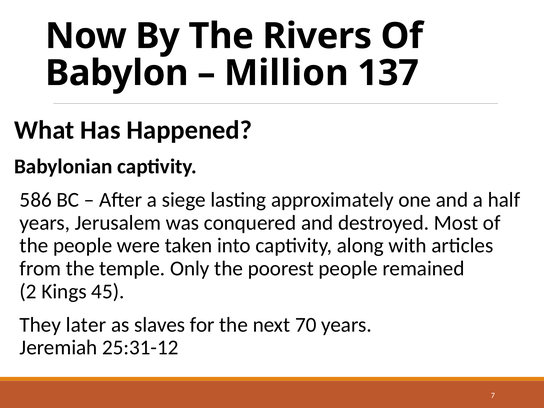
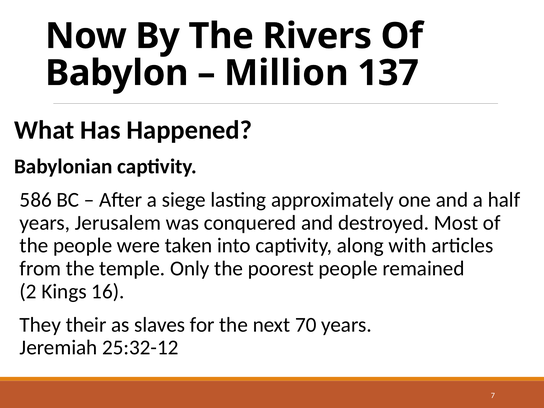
45: 45 -> 16 (108, 291)
later: later -> their (86, 325)
25:31-12: 25:31-12 -> 25:32-12 (140, 348)
